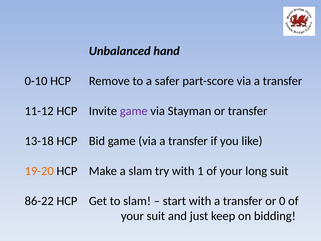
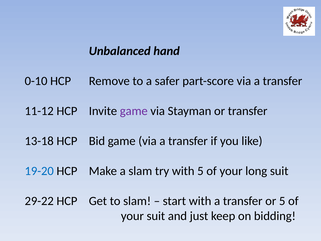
19-20 colour: orange -> blue (39, 171)
with 1: 1 -> 5 (200, 171)
86-22: 86-22 -> 29-22 (39, 201)
or 0: 0 -> 5 (282, 201)
